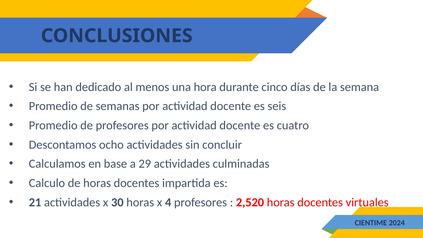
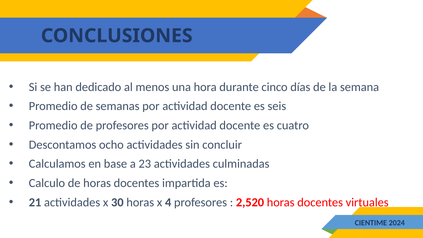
29: 29 -> 23 (145, 164)
